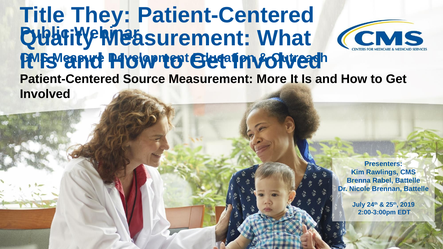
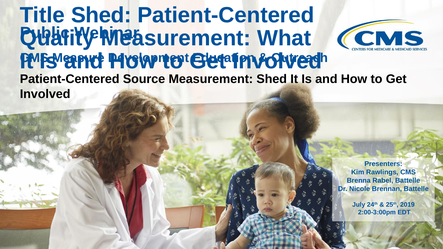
Title They: They -> Shed (101, 15)
Measurement More: More -> Shed (272, 79)
